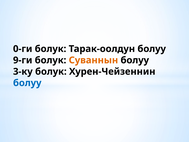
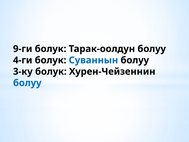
0-ги: 0-ги -> 9-ги (23, 49)
9-ги: 9-ги -> 4-ги (23, 60)
Суваннын colour: orange -> blue (93, 60)
